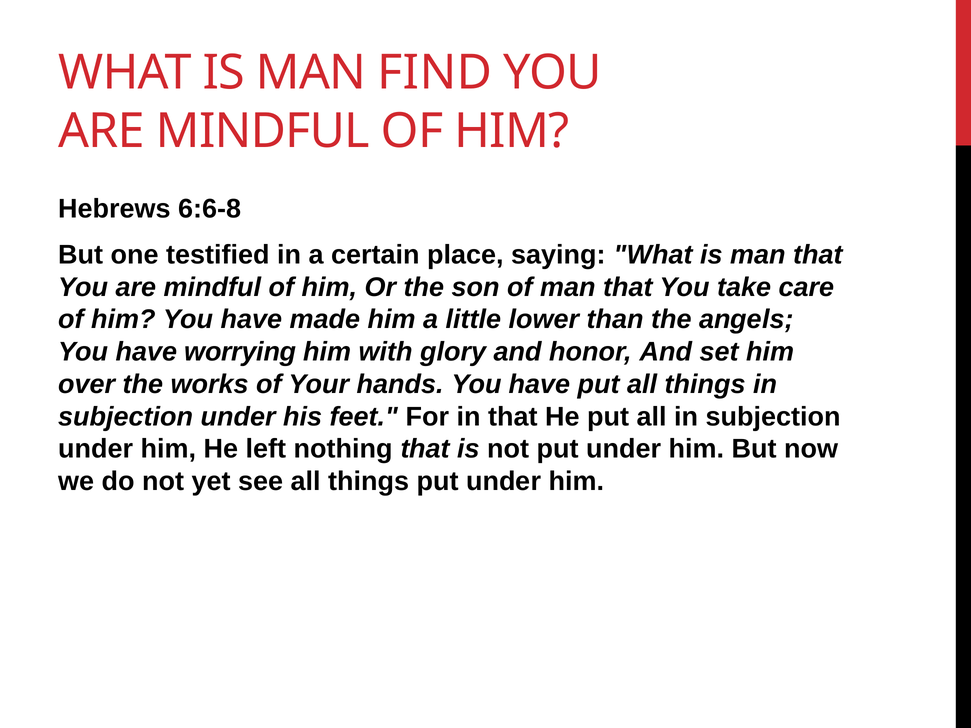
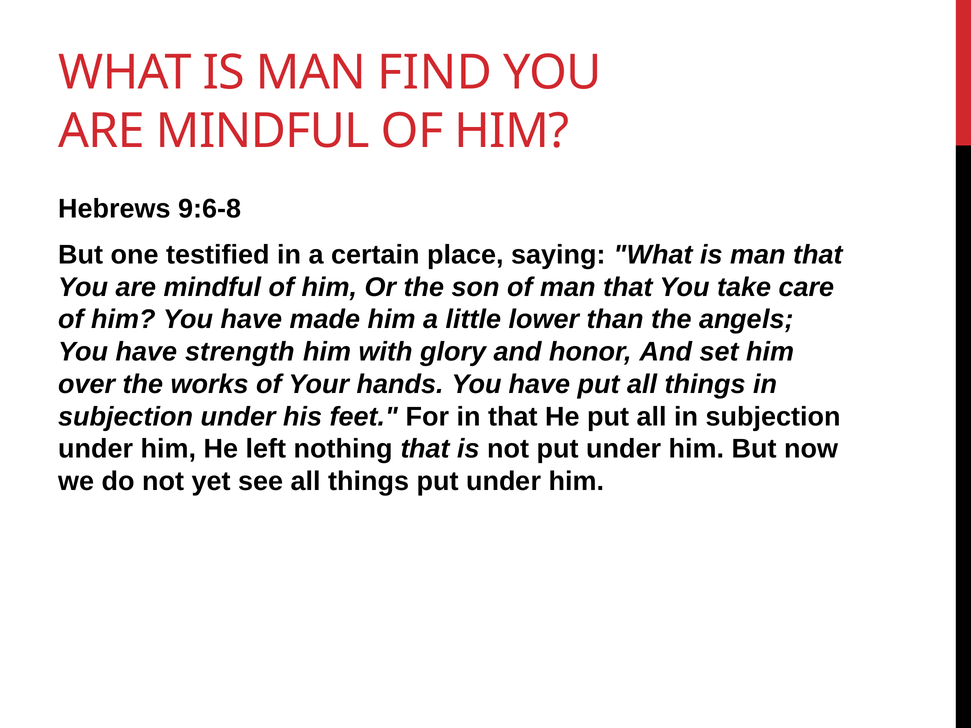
6:6-8: 6:6-8 -> 9:6-8 (210, 209)
worrying: worrying -> strength (240, 352)
